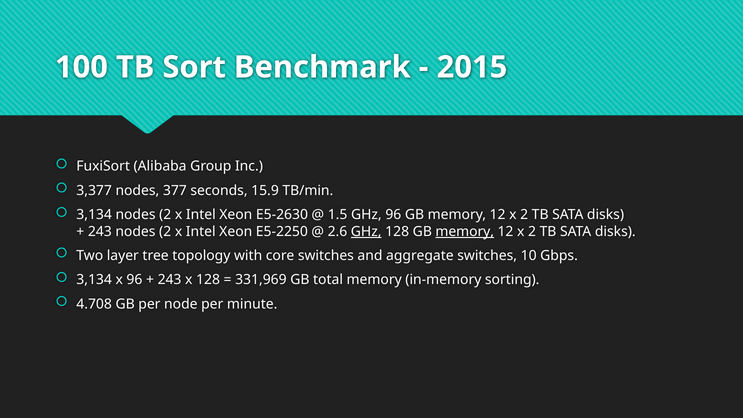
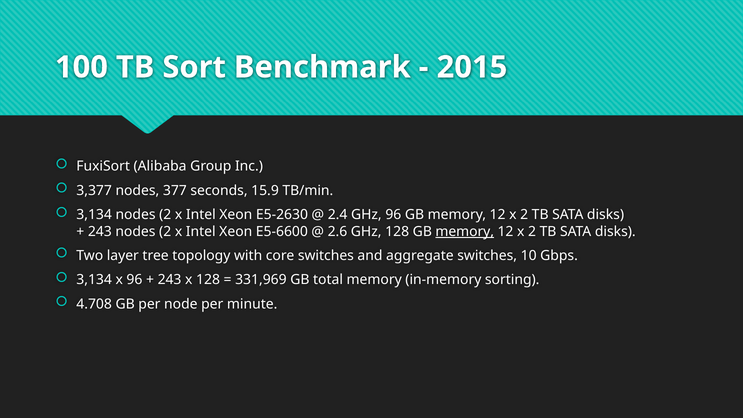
1.5: 1.5 -> 2.4 (338, 215)
E5-2250: E5-2250 -> E5-6600 (282, 231)
GHz underline: present -> none (366, 231)
